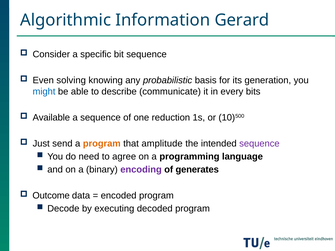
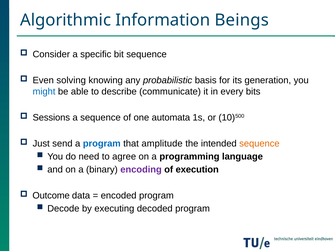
Gerard: Gerard -> Beings (242, 20)
Available: Available -> Sessions (51, 118)
reduction: reduction -> automata (171, 118)
program colour: orange -> blue (102, 144)
sequence colour: purple -> orange (259, 144)
generates: generates -> execution (197, 170)
